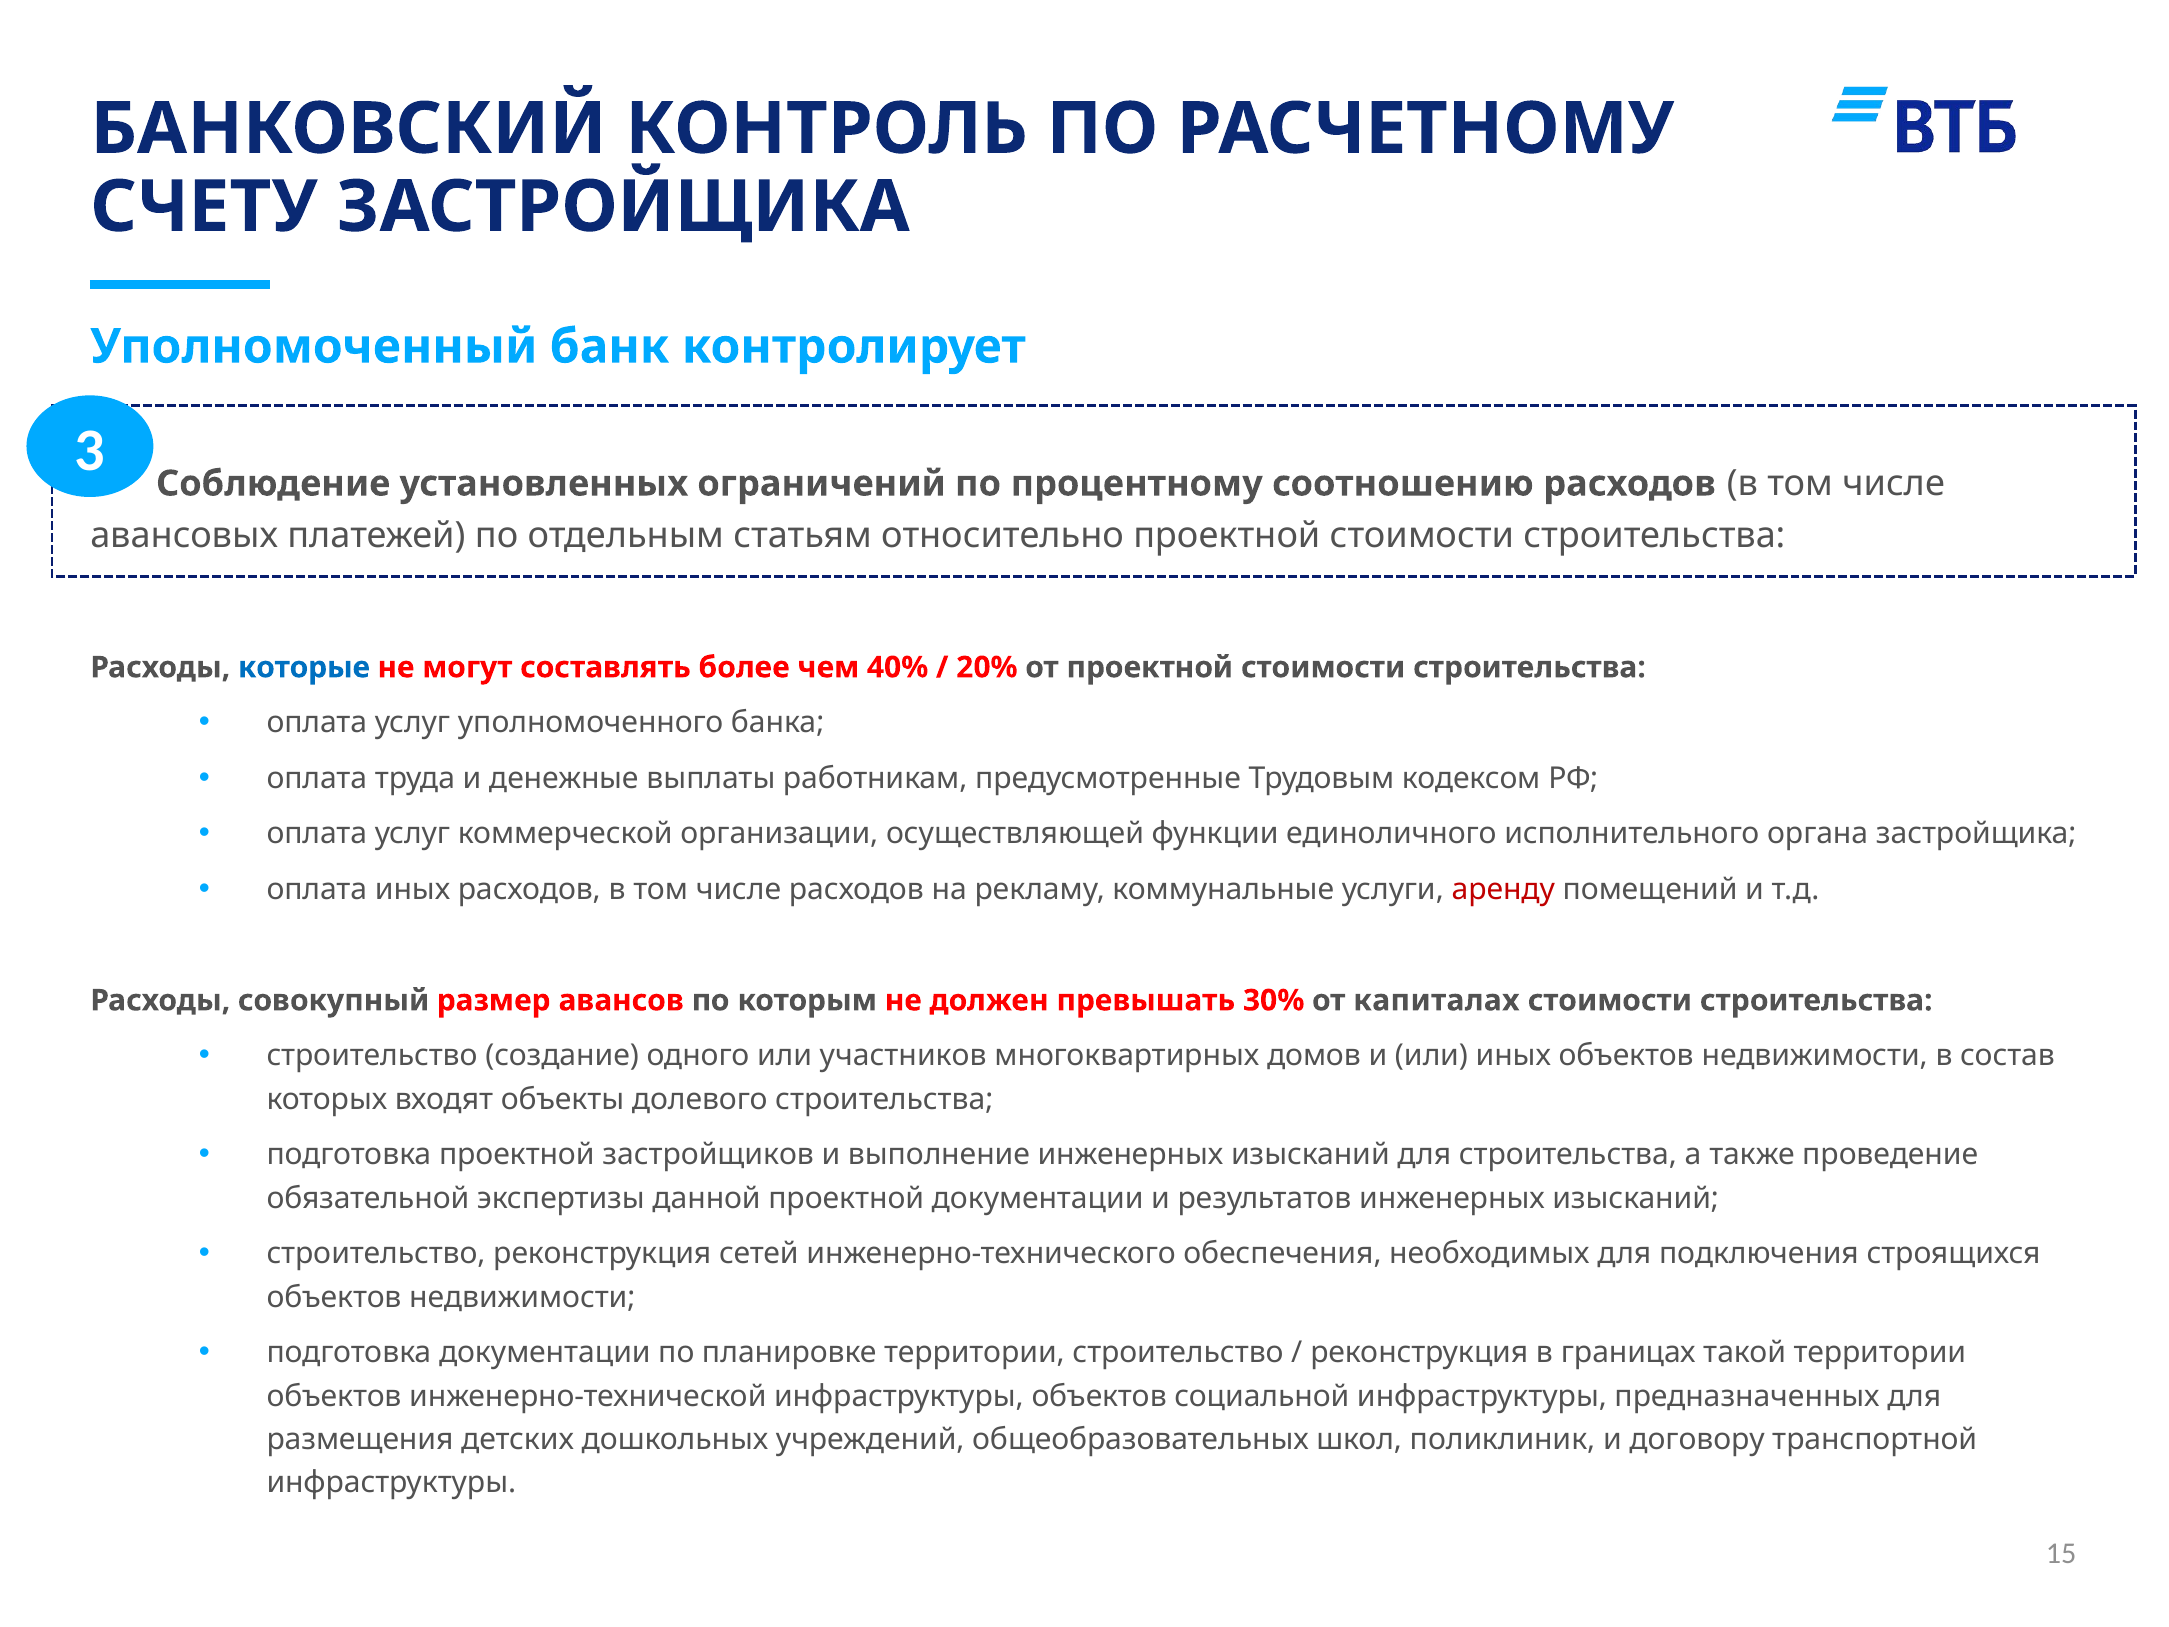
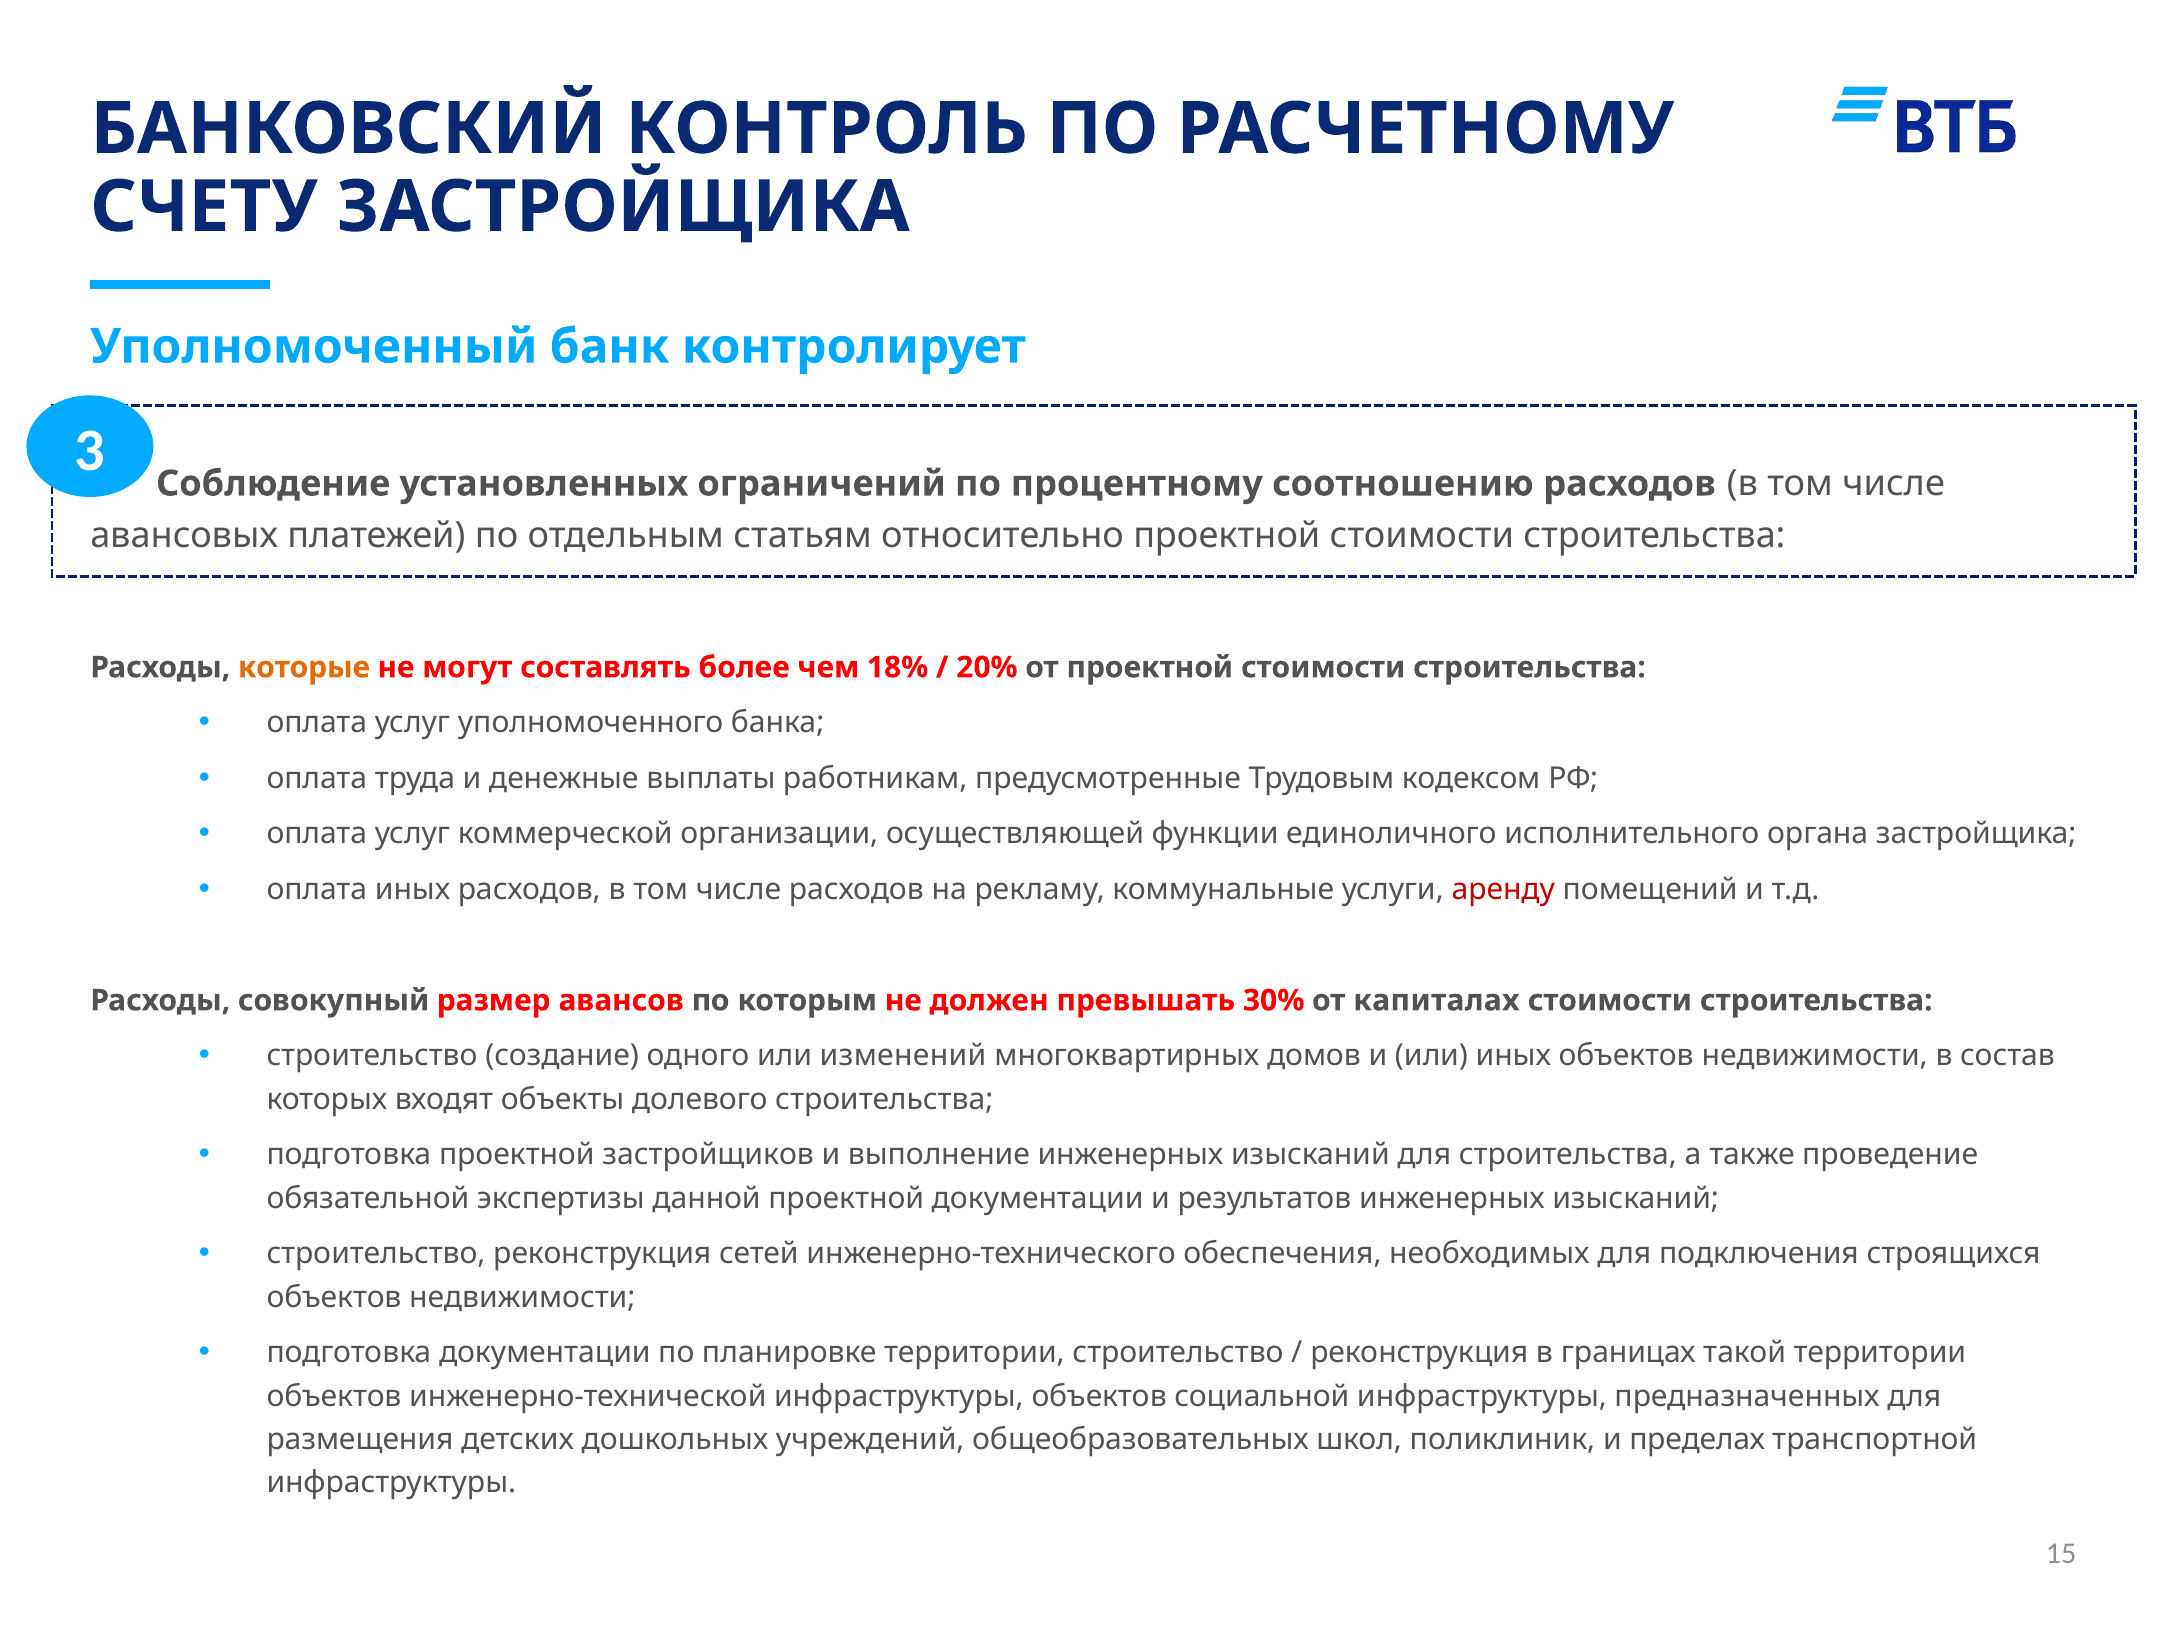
которые colour: blue -> orange (304, 667)
40%: 40% -> 18% (898, 667)
участников: участников -> изменений (903, 1056)
договору: договору -> пределах (1697, 1439)
